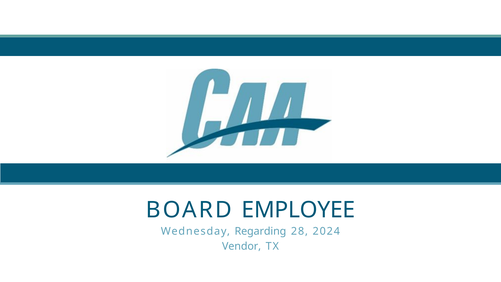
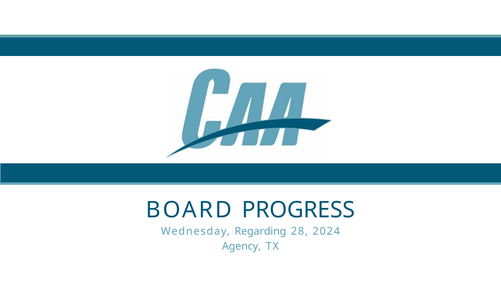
EMPLOYEE: EMPLOYEE -> PROGRESS (298, 210)
Vendor: Vendor -> Agency (242, 246)
